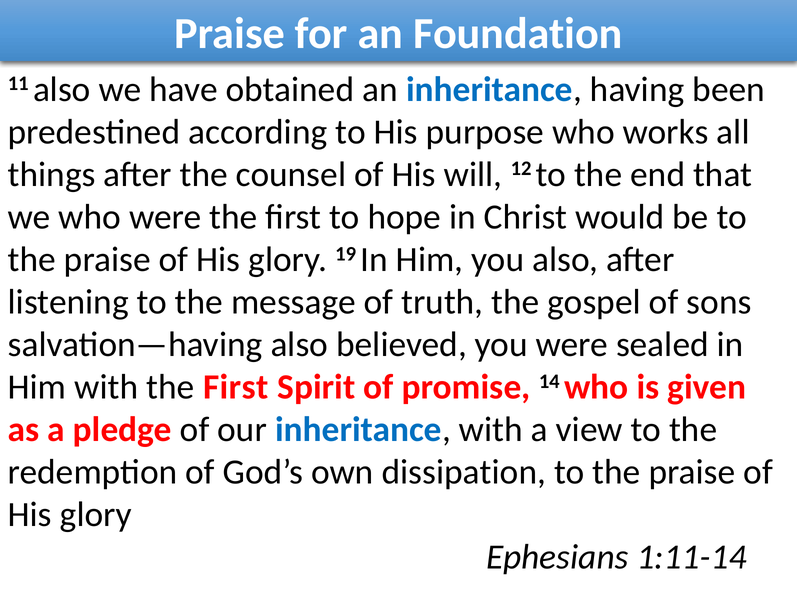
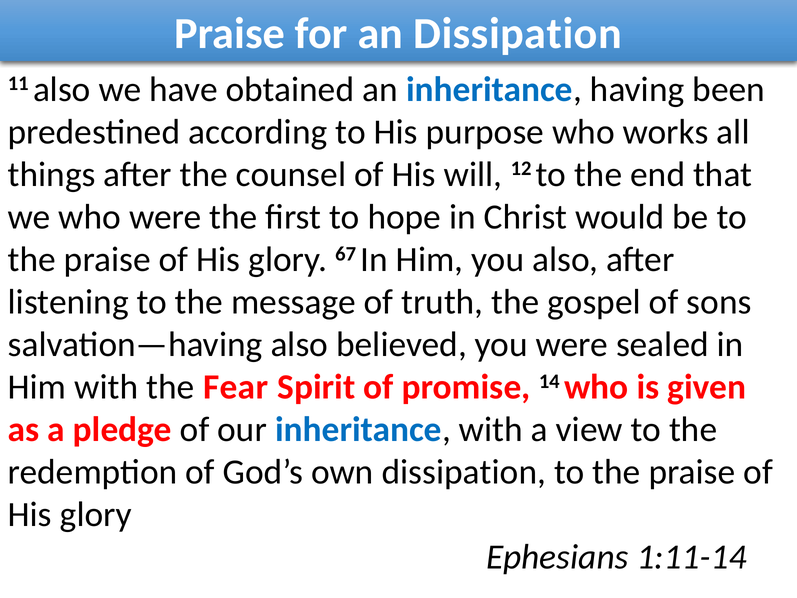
an Foundation: Foundation -> Dissipation (518, 34)
19: 19 -> 67 (346, 254)
with the First: First -> Fear (236, 387)
